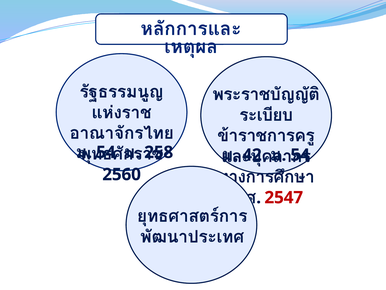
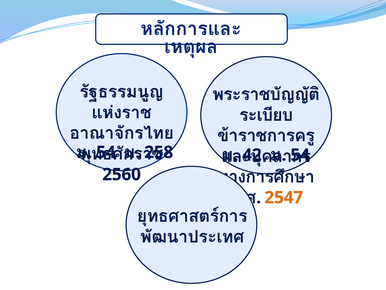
2547 colour: red -> orange (284, 197)
